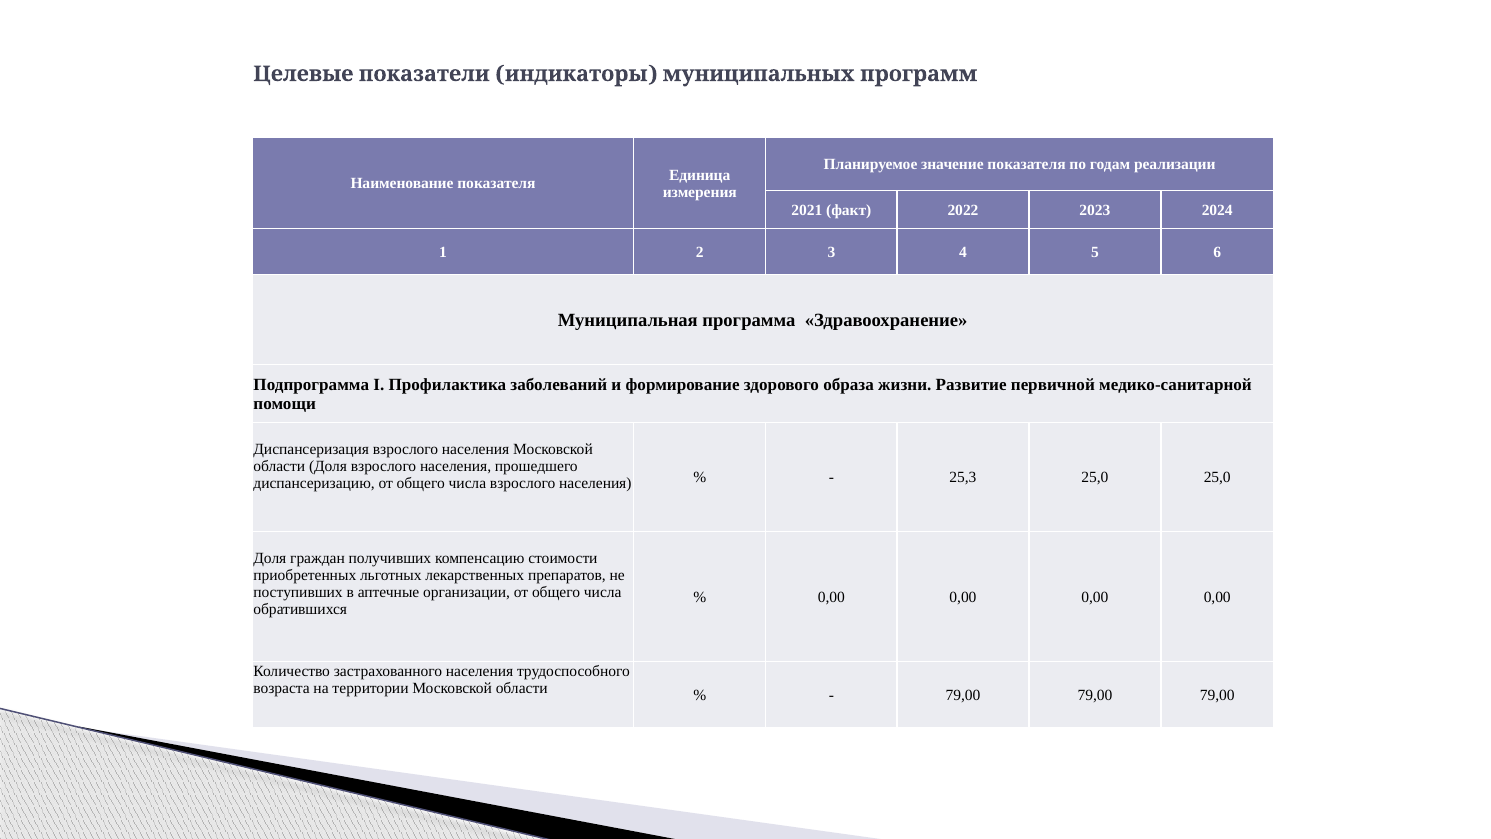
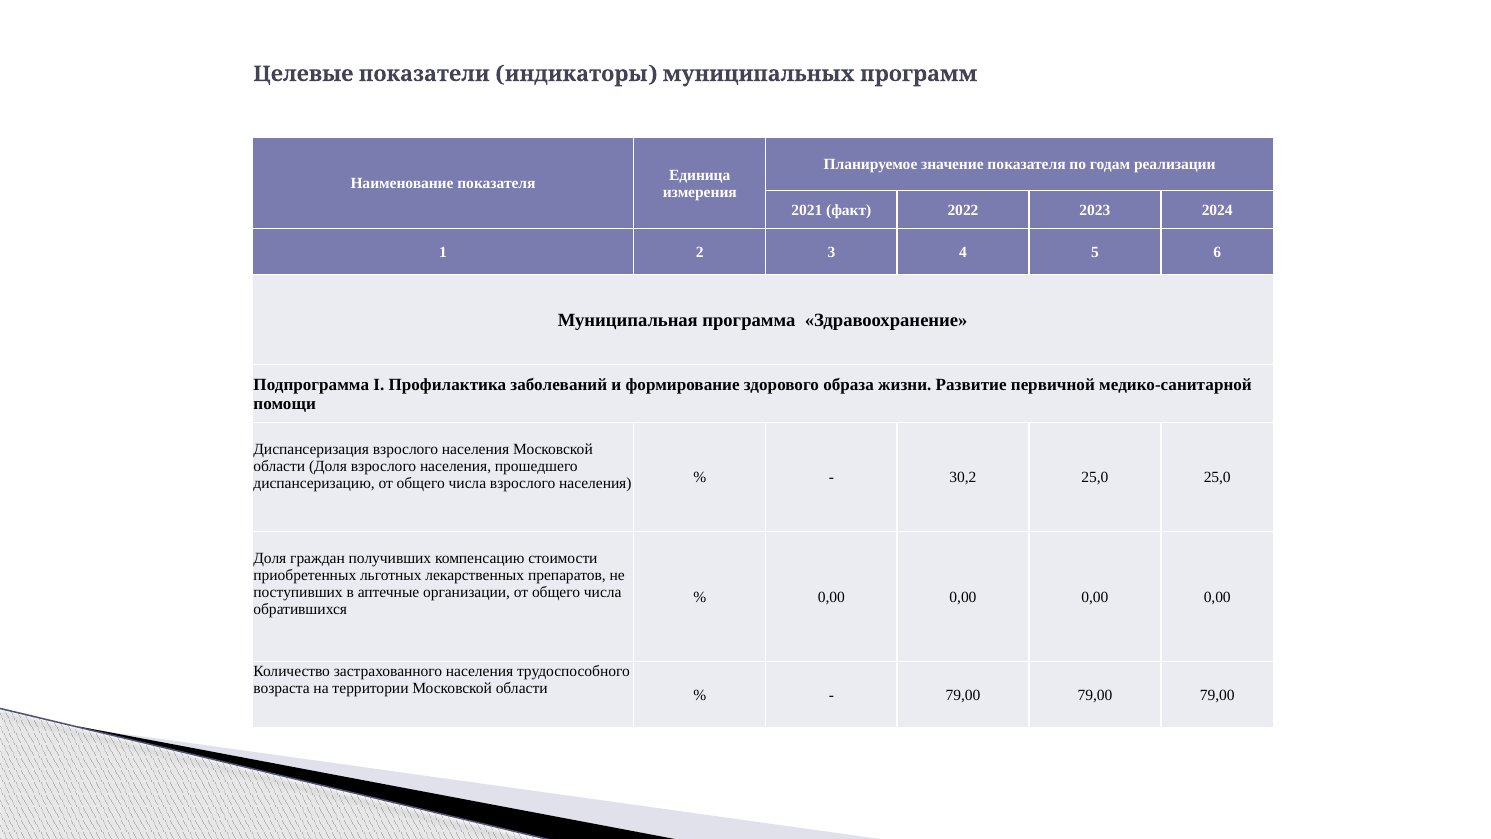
25,3: 25,3 -> 30,2 (963, 477)
